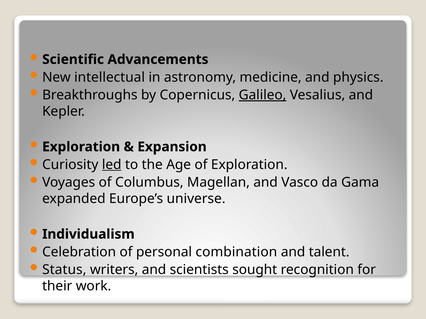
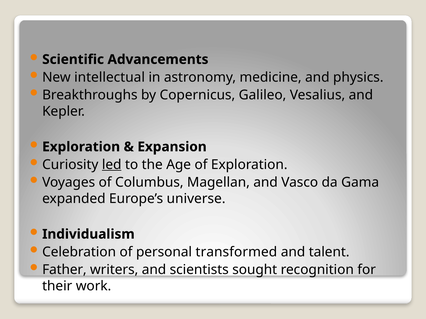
Galileo underline: present -> none (263, 95)
combination: combination -> transformed (236, 252)
Status: Status -> Father (64, 270)
